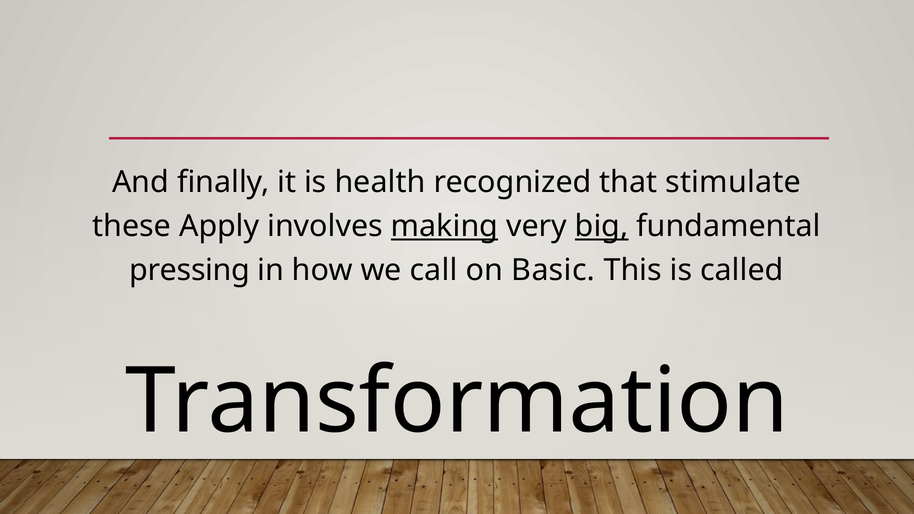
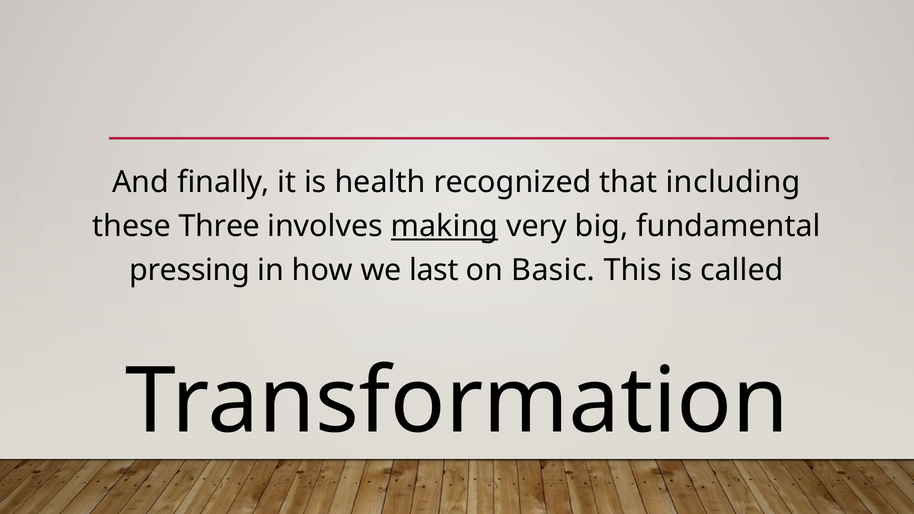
stimulate: stimulate -> including (733, 182)
Apply: Apply -> Three (219, 226)
big underline: present -> none (602, 226)
call: call -> last (434, 270)
